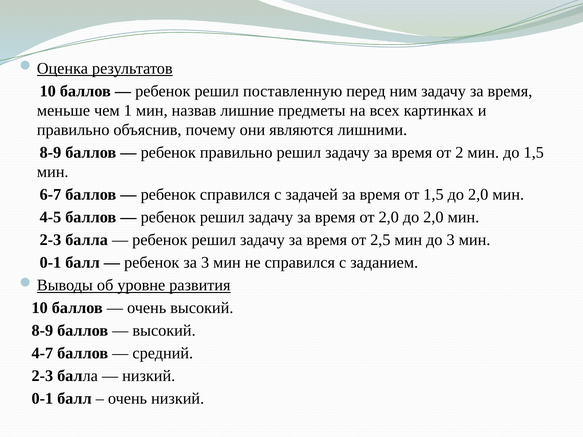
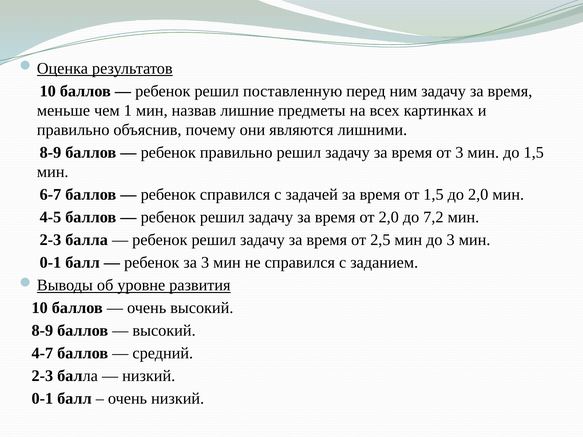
от 2: 2 -> 3 (459, 153)
2,0 до 2,0: 2,0 -> 7,2 (433, 217)
